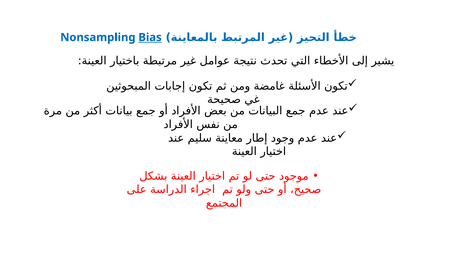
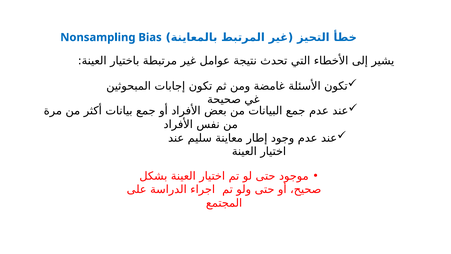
Bias underline: present -> none (150, 37)
